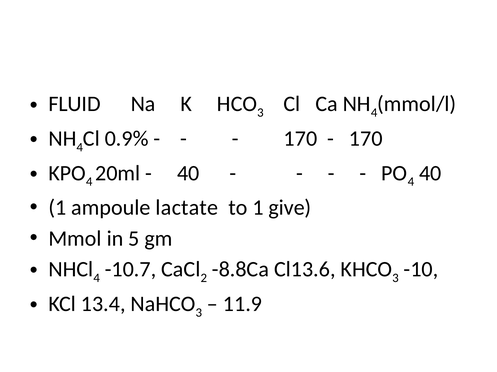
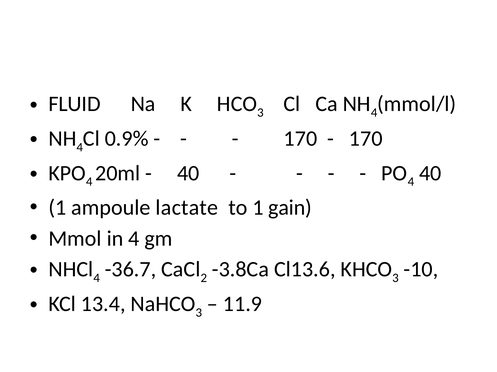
give: give -> gain (290, 208)
in 5: 5 -> 4 (134, 239)
-10.7: -10.7 -> -36.7 (130, 270)
-8.8Ca: -8.8Ca -> -3.8Ca (240, 270)
